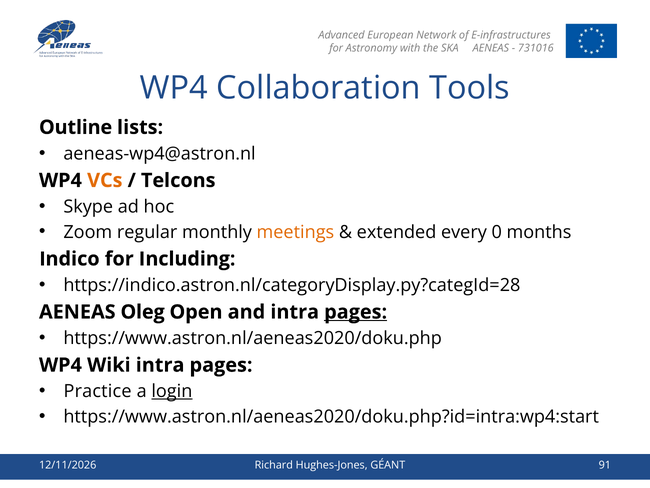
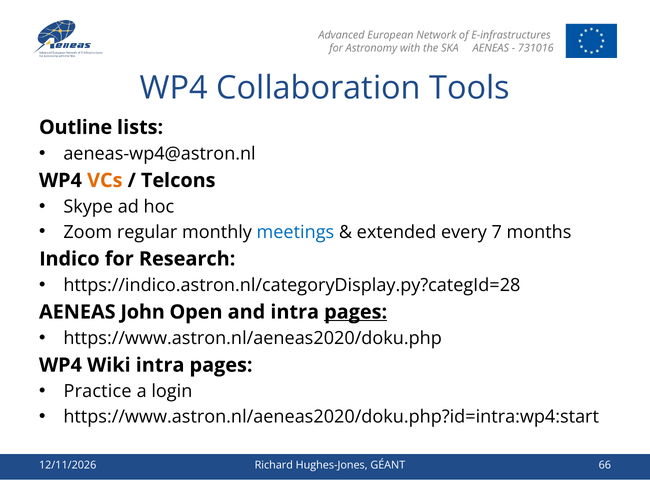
meetings colour: orange -> blue (295, 232)
0: 0 -> 7 (497, 232)
Including: Including -> Research (187, 259)
Oleg: Oleg -> John (143, 312)
login underline: present -> none (172, 391)
91: 91 -> 66 (605, 465)
